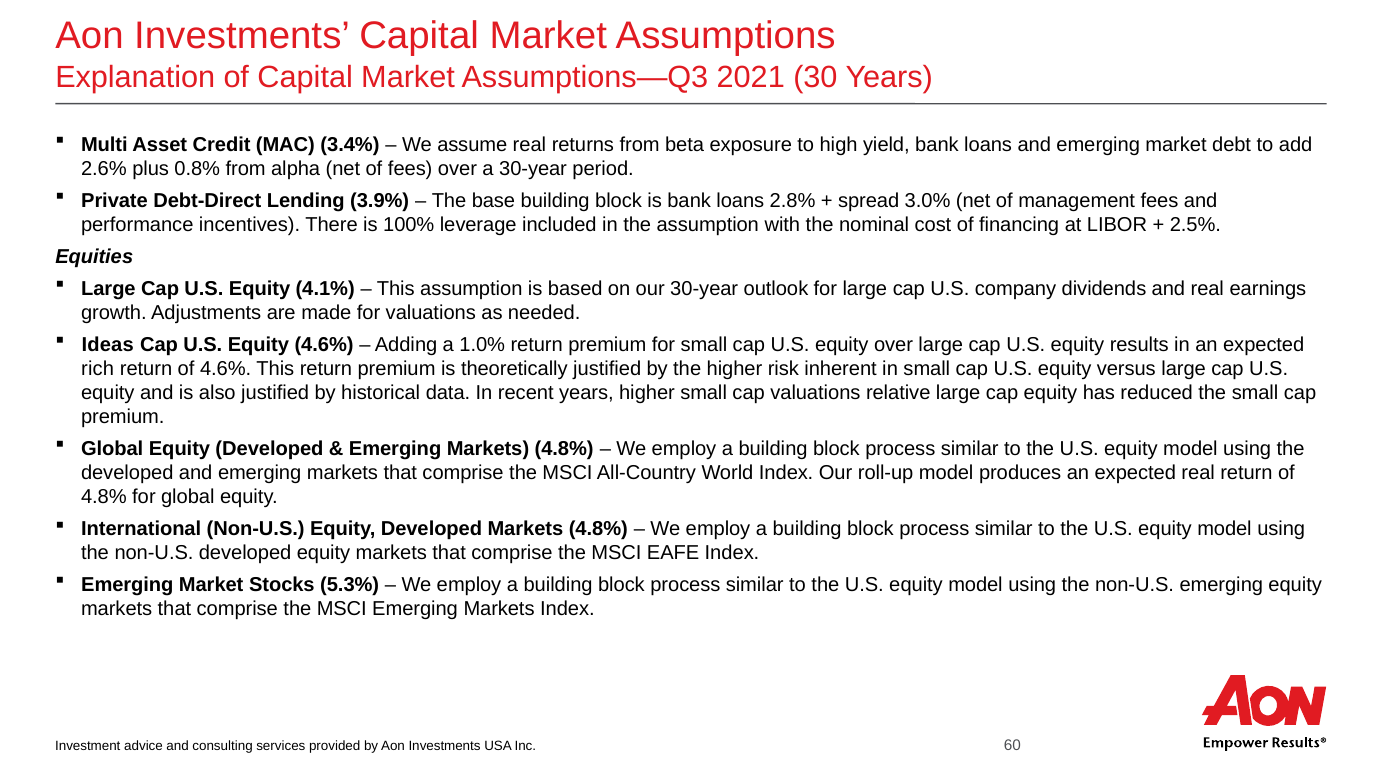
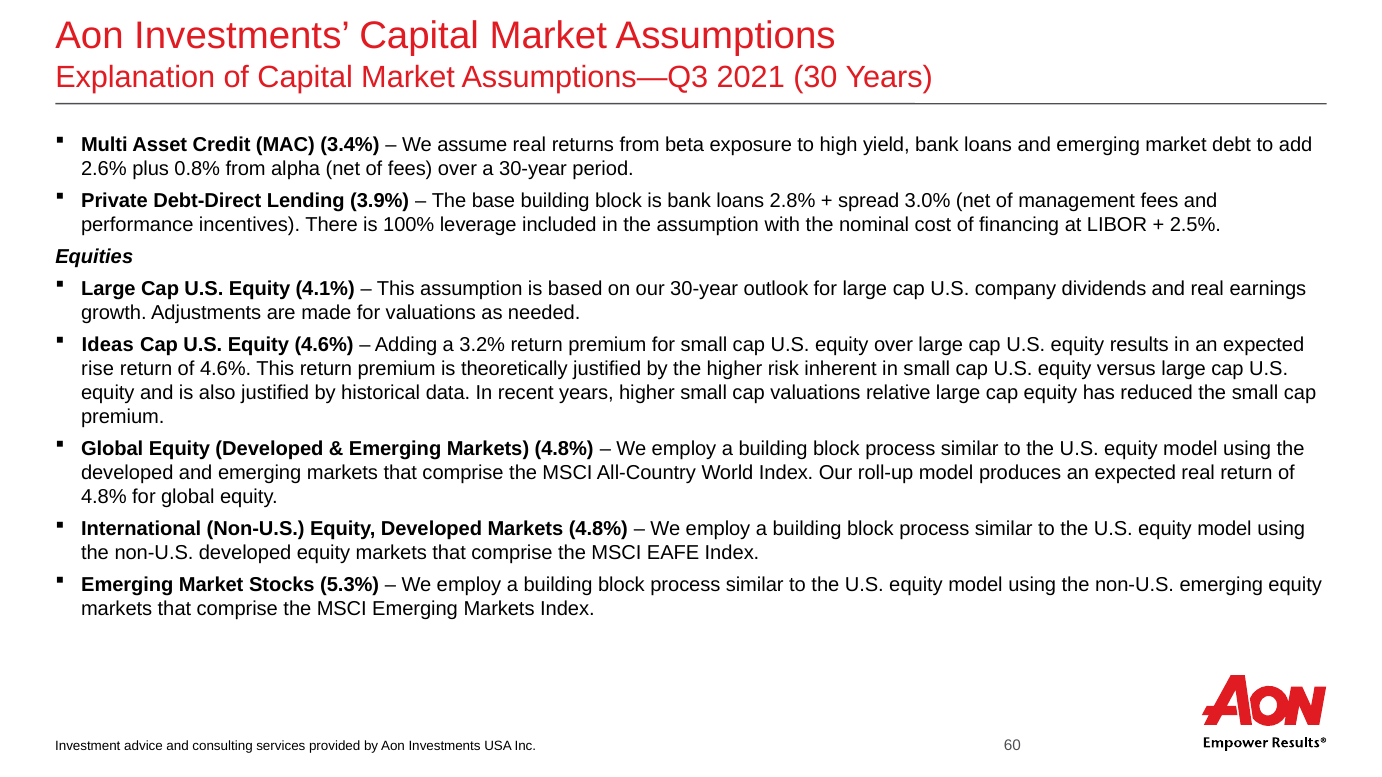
1.0%: 1.0% -> 3.2% (482, 345)
rich: rich -> rise (98, 369)
